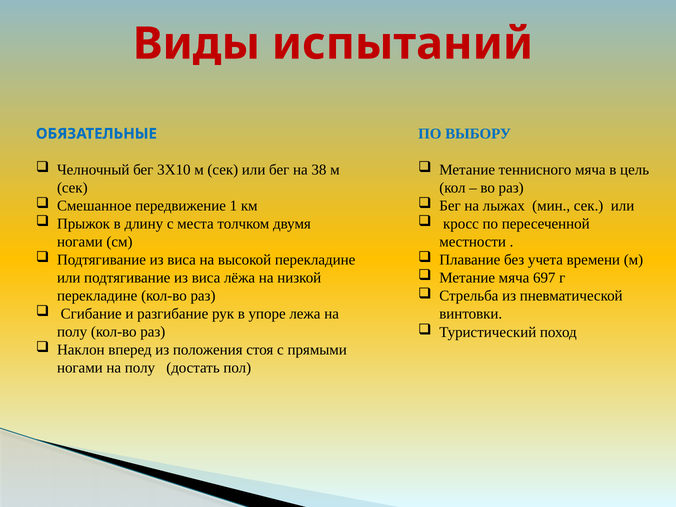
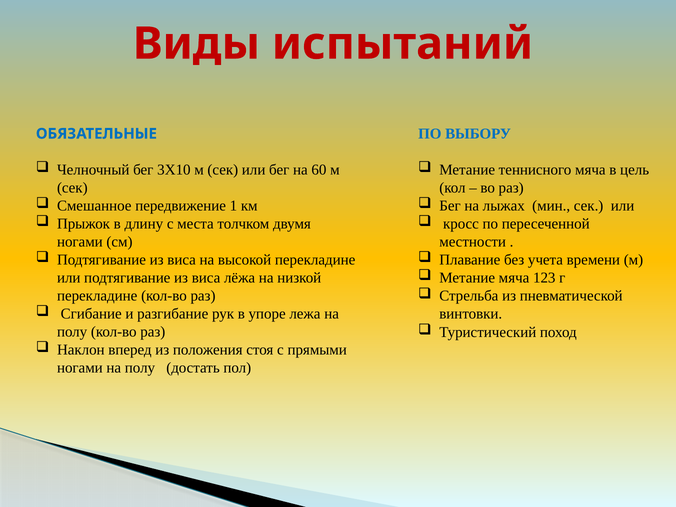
38: 38 -> 60 (319, 170)
697: 697 -> 123 (544, 278)
